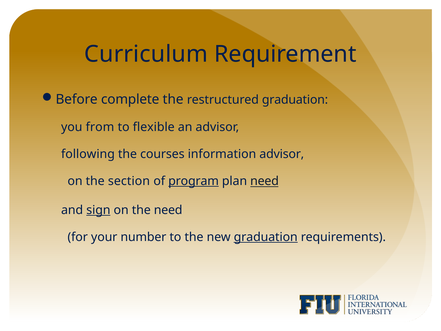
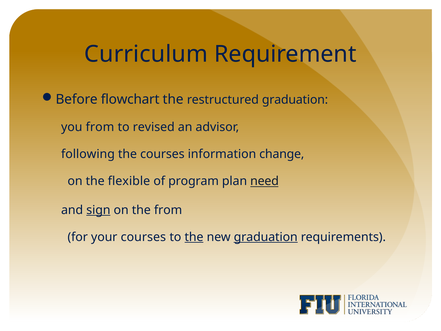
complete: complete -> flowchart (130, 99)
flexible: flexible -> revised (154, 127)
information advisor: advisor -> change (282, 154)
section: section -> flexible (129, 181)
program underline: present -> none (194, 181)
the need: need -> from (168, 210)
your number: number -> courses (143, 237)
the underline: none -> present (194, 237)
